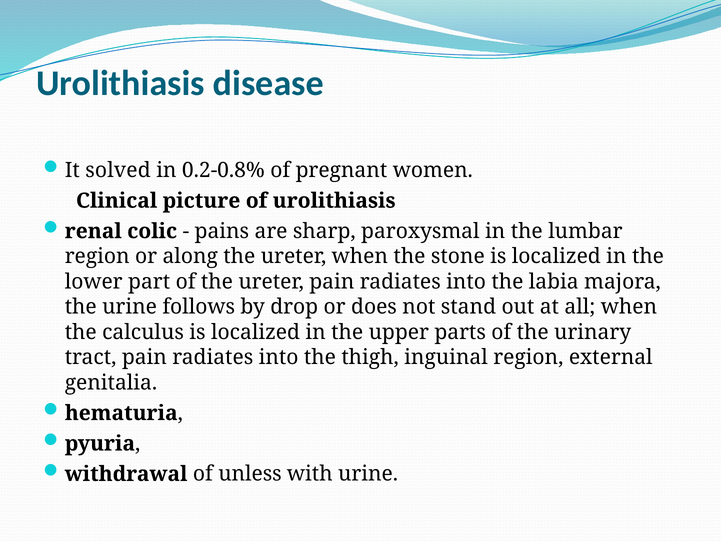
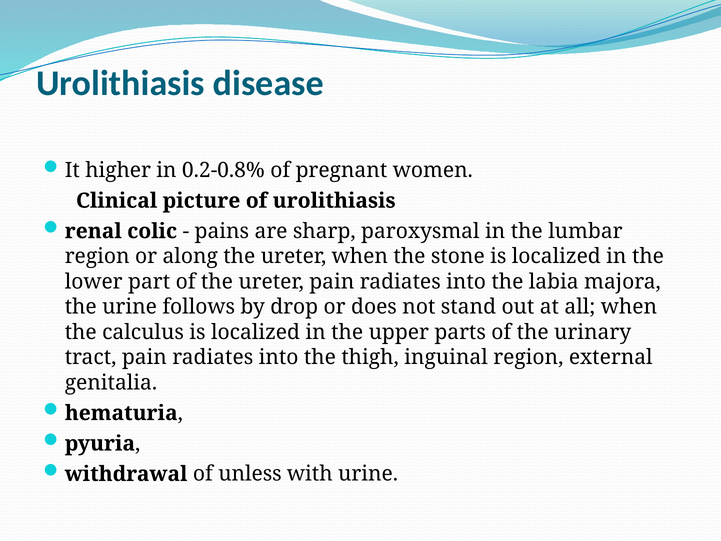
solved: solved -> higher (118, 170)
